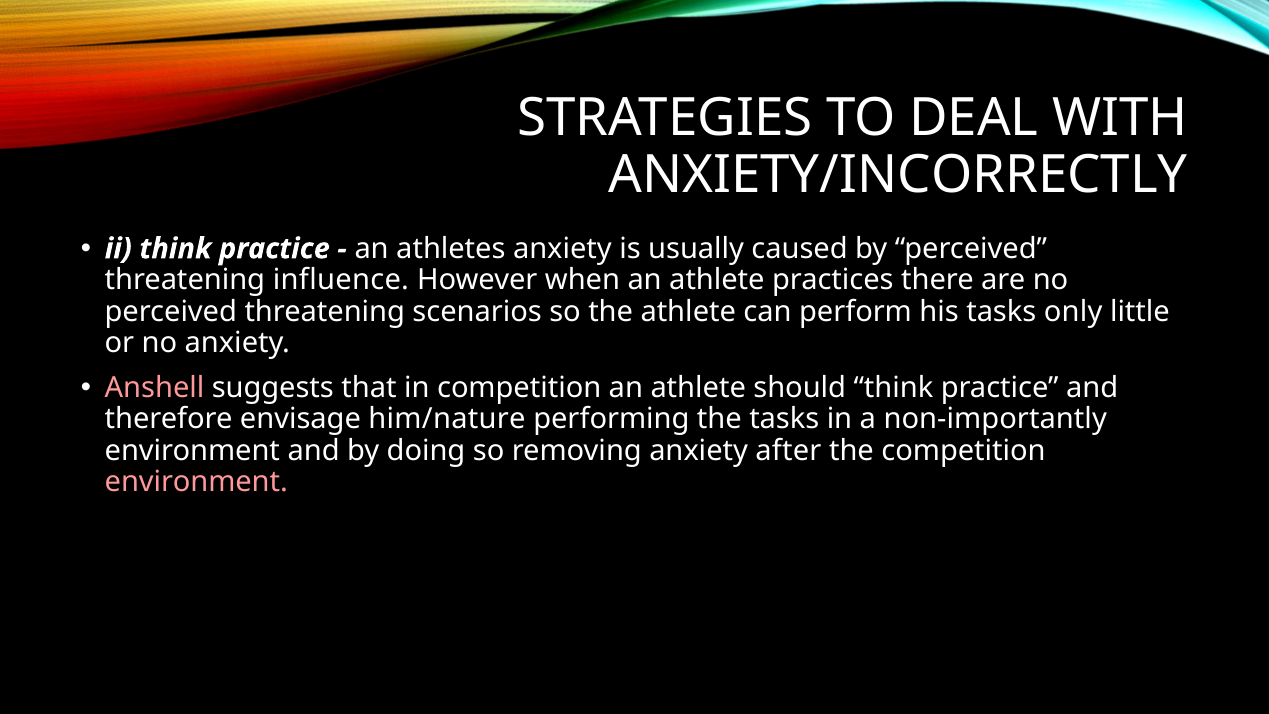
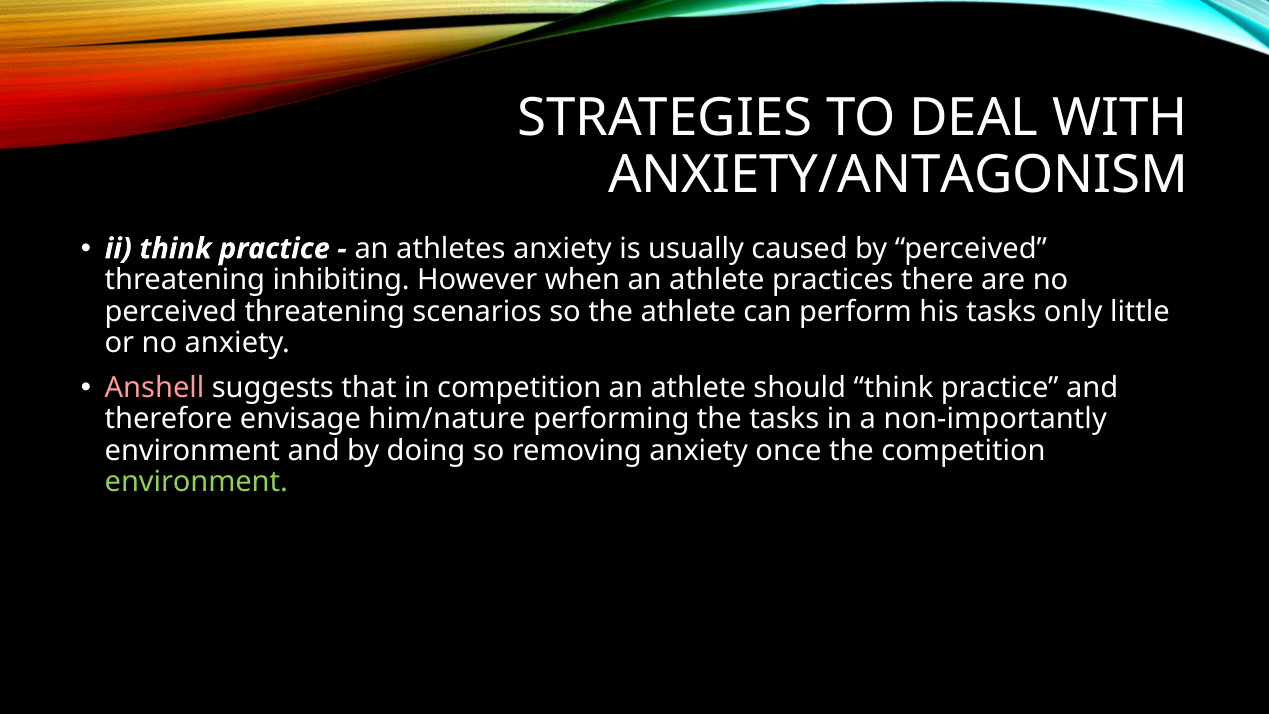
ANXIETY/INCORRECTLY: ANXIETY/INCORRECTLY -> ANXIETY/ANTAGONISM (898, 175)
influence: influence -> inhibiting (341, 280)
after: after -> once (788, 450)
environment colour: pink -> light green (196, 482)
